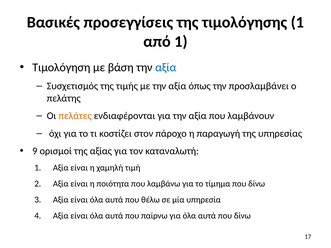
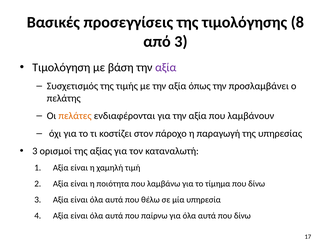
τιμολόγησης 1: 1 -> 8 (297, 22)
από 1: 1 -> 3 (181, 42)
αξία colour: blue -> purple (166, 68)
9: 9 -> 3 (35, 151)
